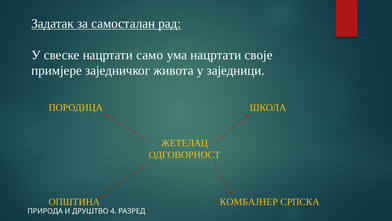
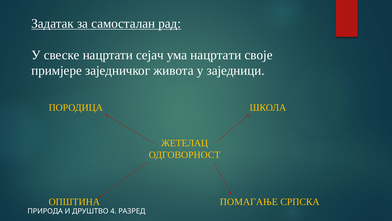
само: само -> сејач (150, 55)
КОМБАЈНЕР: КОМБАЈНЕР -> ПОМАГАЊЕ (249, 201)
